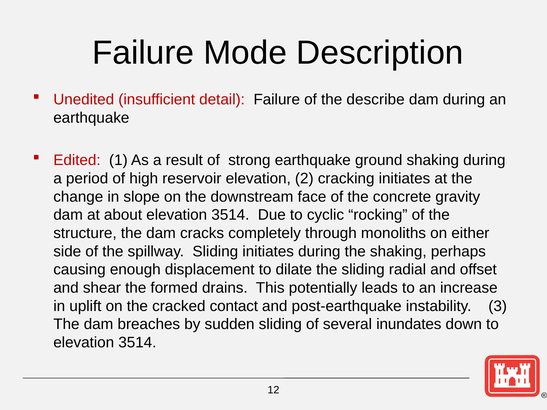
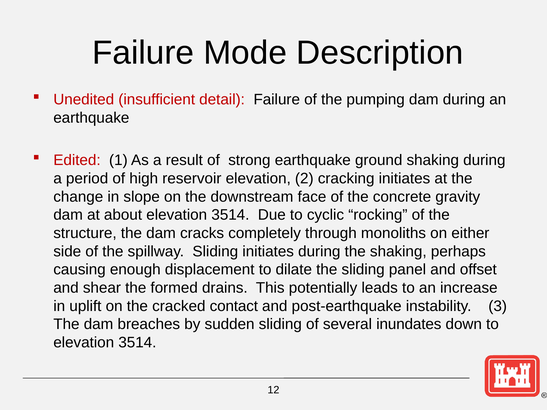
describe: describe -> pumping (376, 100)
radial: radial -> panel (407, 270)
